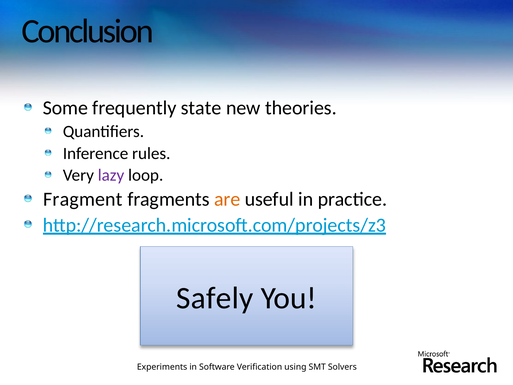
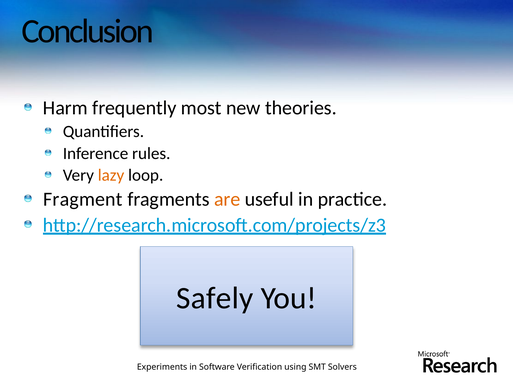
Some: Some -> Harm (65, 108)
state: state -> most (201, 108)
lazy colour: purple -> orange (111, 175)
